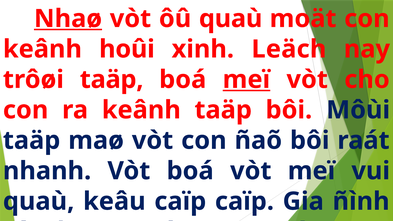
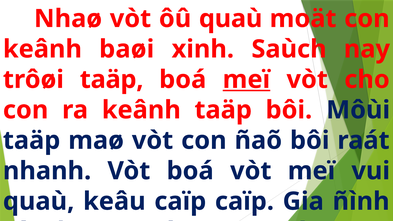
Nhaø underline: present -> none (68, 19)
hoûi: hoûi -> baøi (127, 49)
Leäch: Leäch -> Saùch (289, 49)
